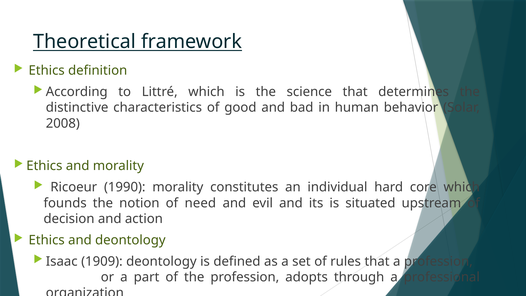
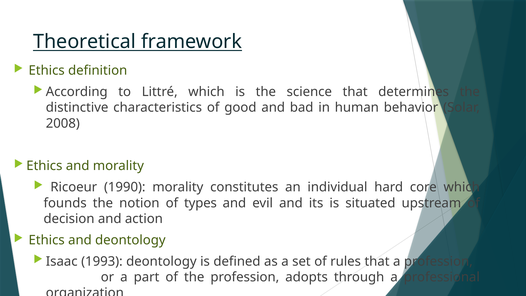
need: need -> types (200, 203)
1909: 1909 -> 1993 (102, 261)
